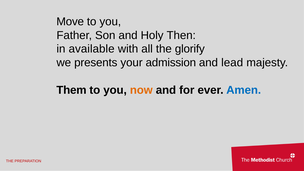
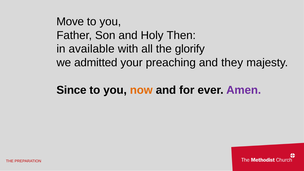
presents: presents -> admitted (96, 63)
admission: admission -> preaching (171, 63)
lead: lead -> they (232, 63)
Them: Them -> Since (71, 90)
Amen colour: blue -> purple (244, 90)
